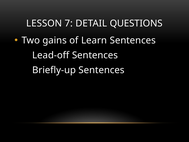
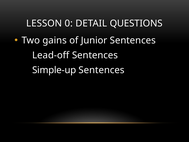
7: 7 -> 0 (69, 23)
Learn: Learn -> Junior (94, 40)
Briefly-up: Briefly-up -> Simple-up (54, 70)
